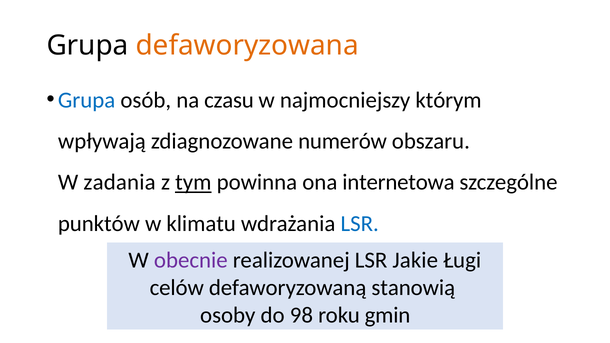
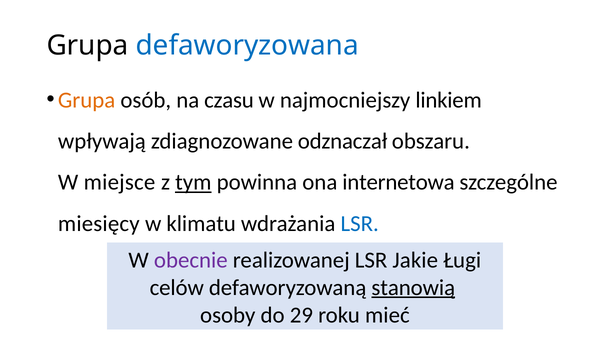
defaworyzowana colour: orange -> blue (247, 46)
Grupa colour: blue -> orange (87, 100)
którym: którym -> linkiem (449, 100)
numerów: numerów -> odznaczał (343, 141)
zadania: zadania -> miejsce (120, 182)
punktów: punktów -> miesięcy (99, 224)
stanowią underline: none -> present (413, 288)
98: 98 -> 29 (301, 315)
gmin: gmin -> mieć (387, 315)
